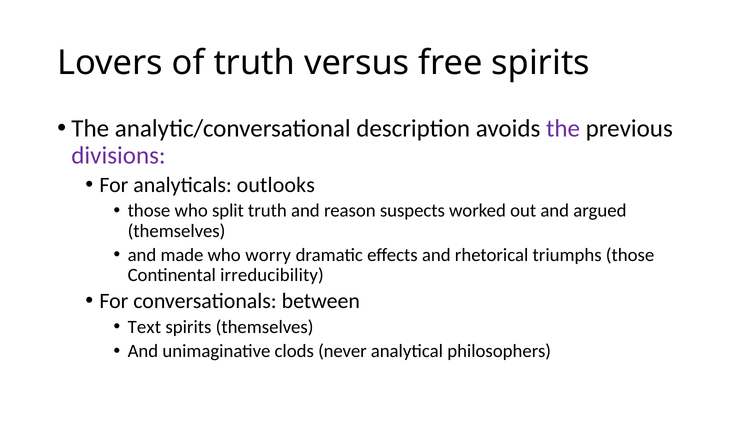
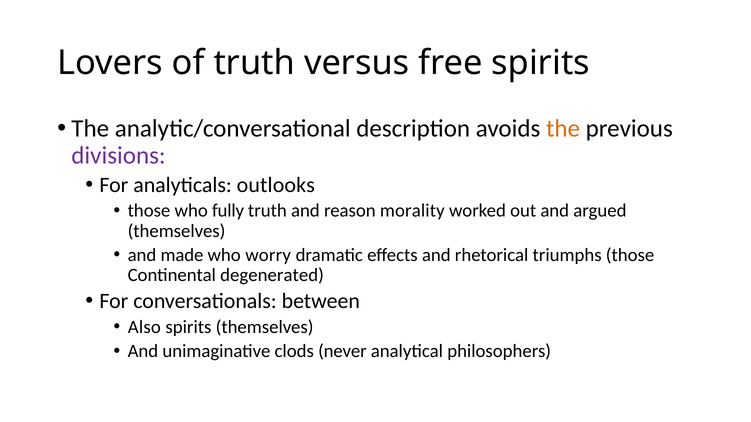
the colour: purple -> orange (563, 129)
split: split -> fully (228, 211)
suspects: suspects -> morality (412, 211)
irreducibility: irreducibility -> degenerated (272, 276)
Text: Text -> Also (144, 327)
